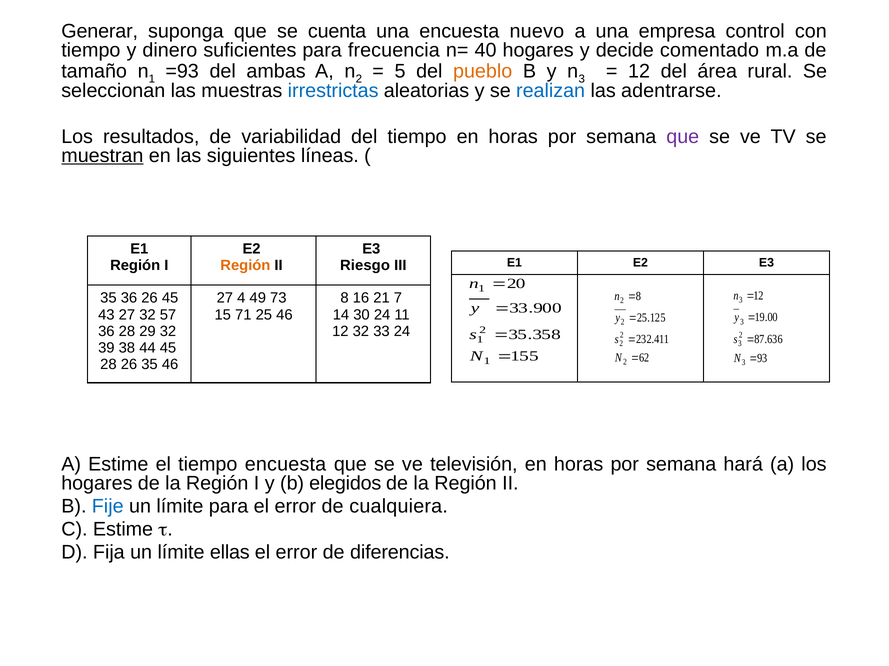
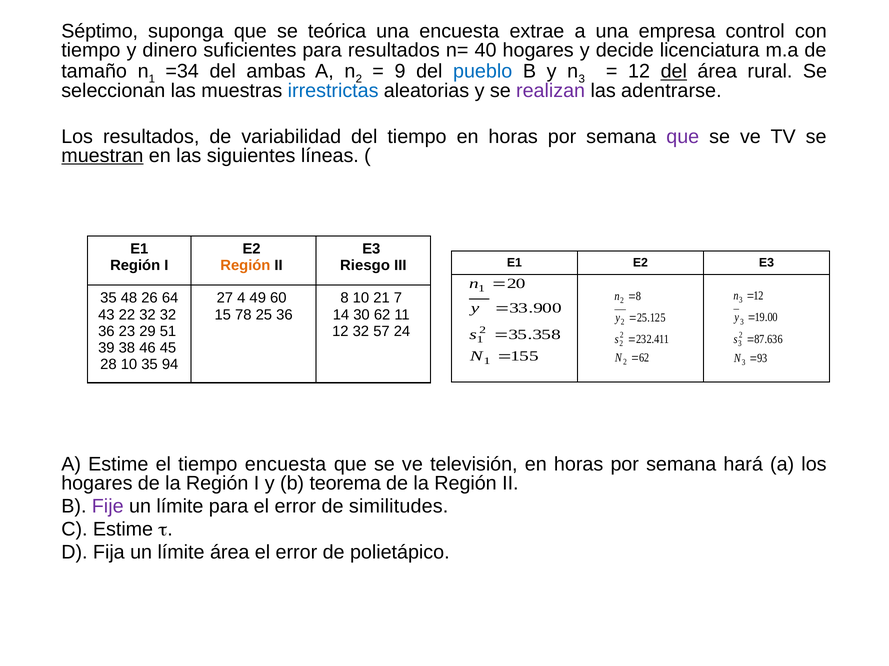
Generar: Generar -> Séptimo (100, 31)
cuenta: cuenta -> teórica (337, 31)
nuevo: nuevo -> extrae (537, 31)
para frecuencia: frecuencia -> resultados (394, 50)
comentado: comentado -> licenciatura (710, 50)
=93: =93 -> =34 (182, 72)
5: 5 -> 9 (400, 72)
pueblo colour: orange -> blue (483, 72)
del underline: none -> present (674, 72)
realizan colour: blue -> purple (551, 91)
35 36: 36 -> 48 (129, 298)
26 45: 45 -> 64 (170, 298)
73: 73 -> 60 (278, 298)
8 16: 16 -> 10 (361, 298)
43 27: 27 -> 22 (127, 315)
32 57: 57 -> 32 (168, 315)
71: 71 -> 78 (243, 315)
25 46: 46 -> 36 (284, 315)
30 24: 24 -> 62 (382, 315)
36 28: 28 -> 23 (127, 332)
29 32: 32 -> 51 (168, 332)
32 33: 33 -> 57 (381, 332)
44: 44 -> 46 (147, 348)
28 26: 26 -> 10 (129, 365)
35 46: 46 -> 94 (170, 365)
elegidos: elegidos -> teorema (345, 484)
Fije colour: blue -> purple (108, 507)
cualquiera: cualquiera -> similitudes (399, 507)
límite ellas: ellas -> área (230, 553)
diferencias: diferencias -> polietápico (400, 553)
